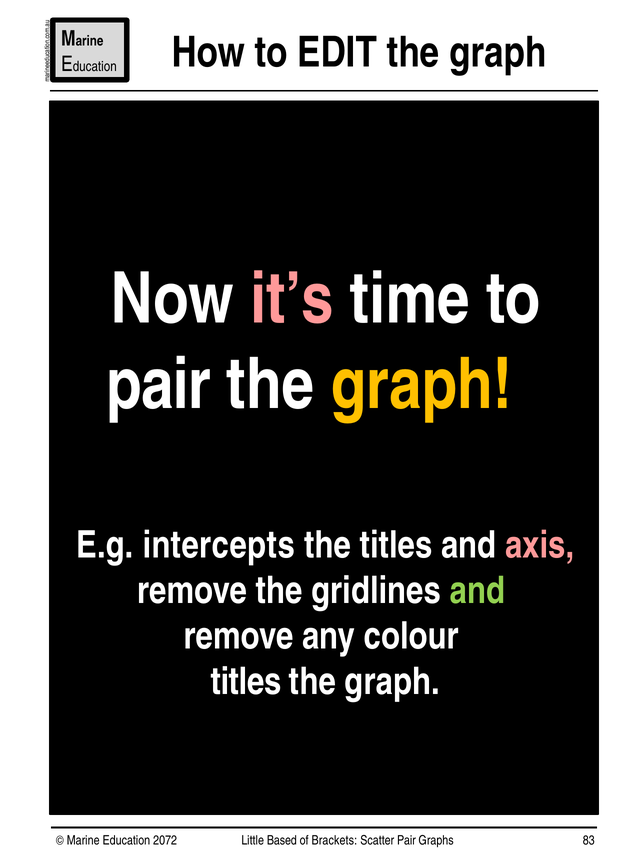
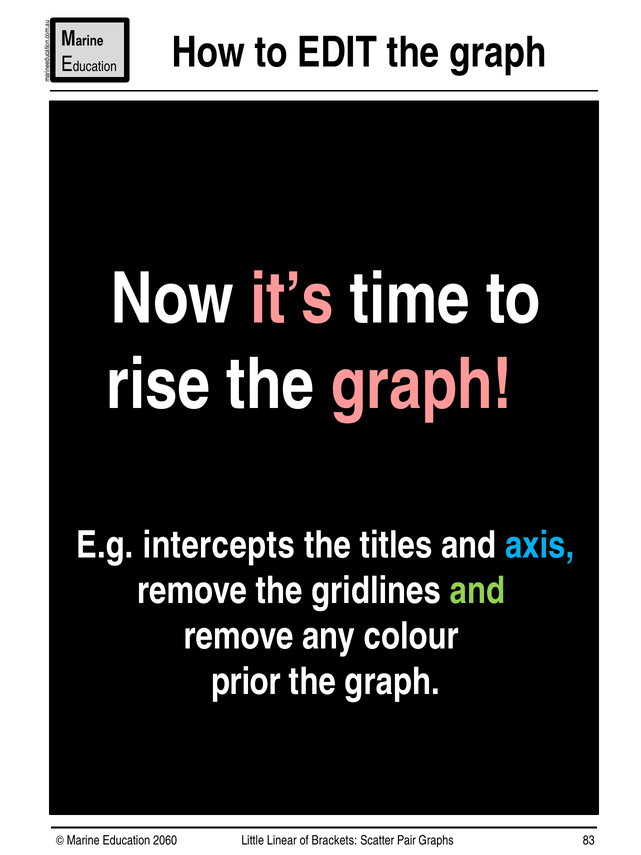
pair: pair -> rise (158, 385)
graph colour: yellow -> pink (421, 385)
axis colour: pink -> light blue (540, 545)
titles: titles -> prior (246, 682)
2072: 2072 -> 2060 (165, 840)
Based: Based -> Linear (282, 840)
